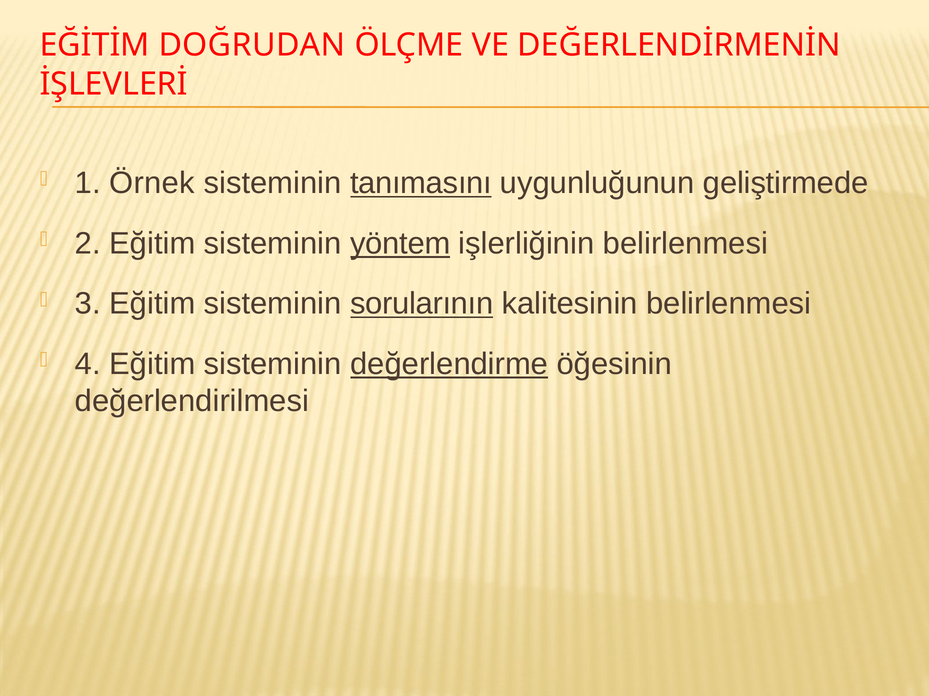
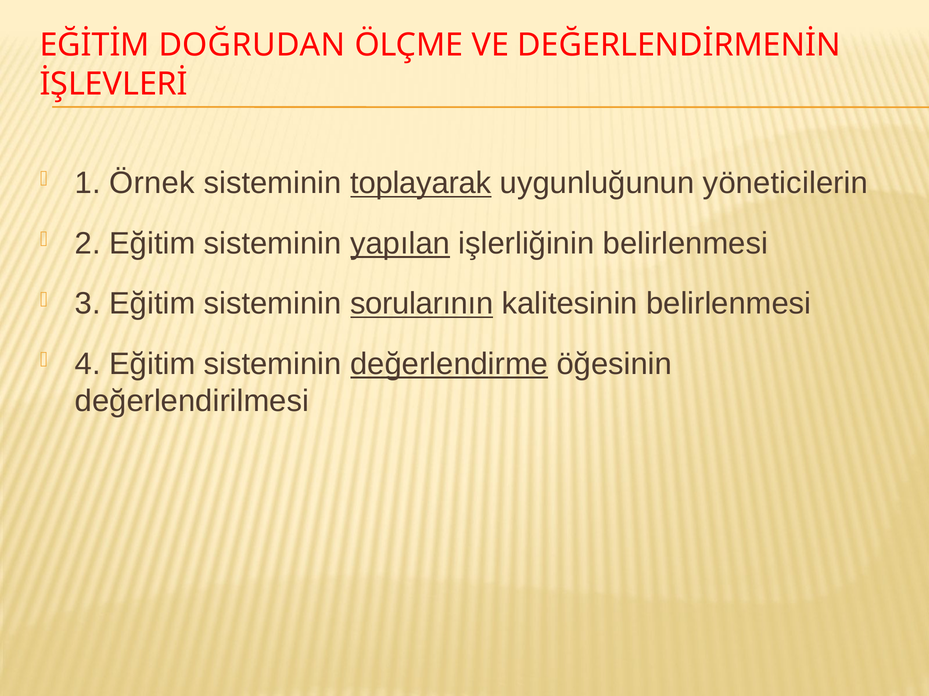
tanımasını: tanımasını -> toplayarak (421, 183)
geliştirmede: geliştirmede -> yöneticilerin (786, 183)
yöntem: yöntem -> yapılan (400, 244)
